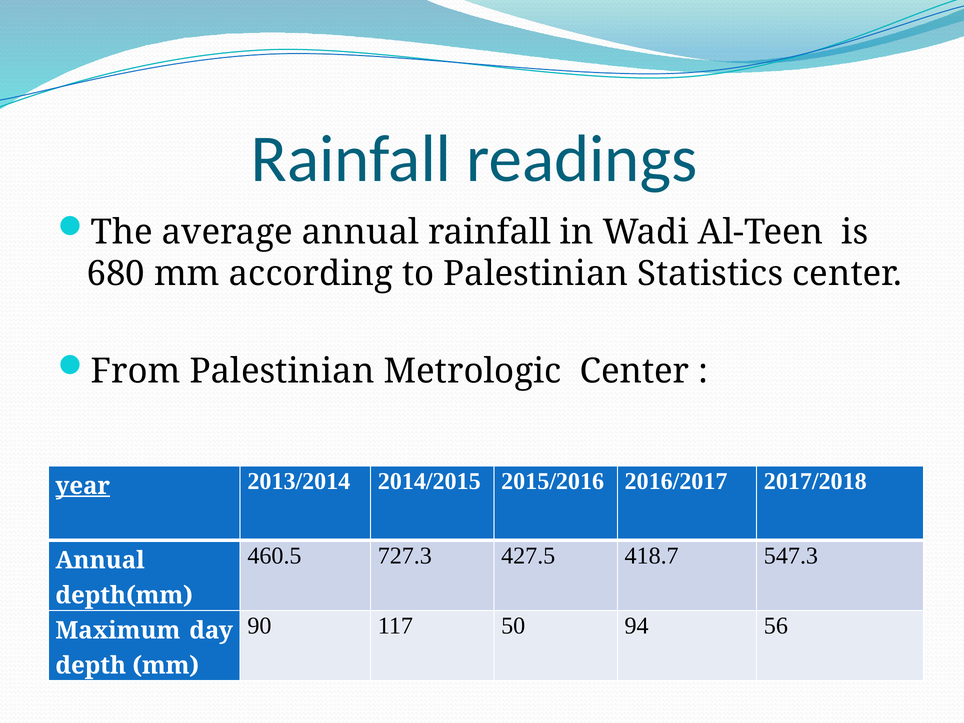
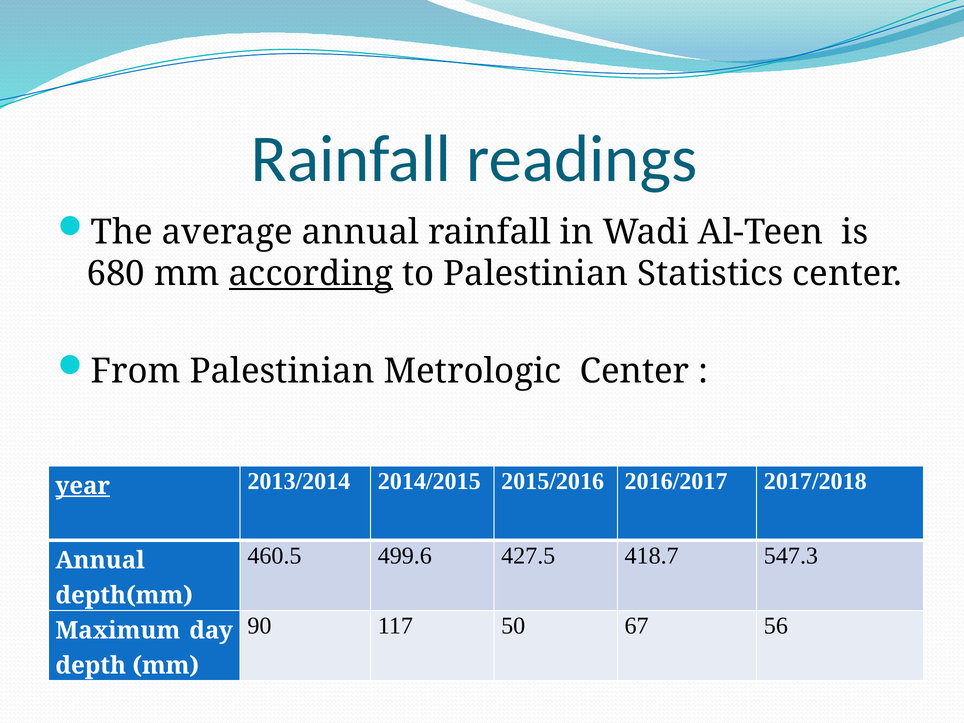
according underline: none -> present (311, 274)
727.3: 727.3 -> 499.6 (405, 556)
94: 94 -> 67 (637, 626)
